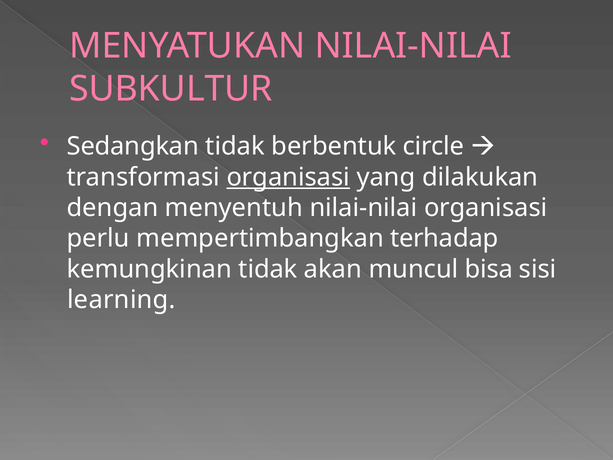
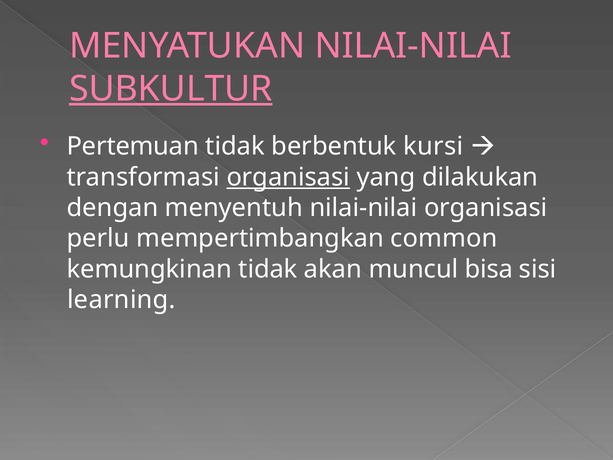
SUBKULTUR underline: none -> present (171, 89)
Sedangkan: Sedangkan -> Pertemuan (133, 146)
circle: circle -> kursi (433, 146)
terhadap: terhadap -> common (444, 238)
